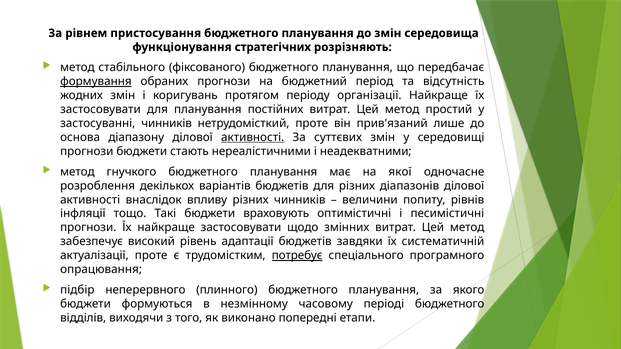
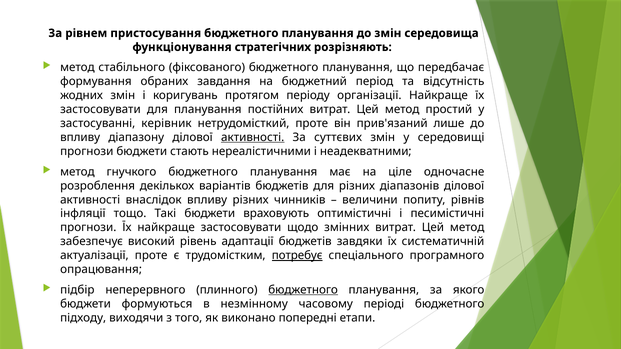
формування underline: present -> none (96, 82)
обраних прогнози: прогнози -> завдання (224, 82)
застосуванні чинників: чинників -> керівник (166, 124)
основа: основа -> впливу (80, 137)
якої: якої -> ціле (400, 172)
бюджетного underline: none -> present (303, 290)
відділів: відділів -> підходу (83, 318)
